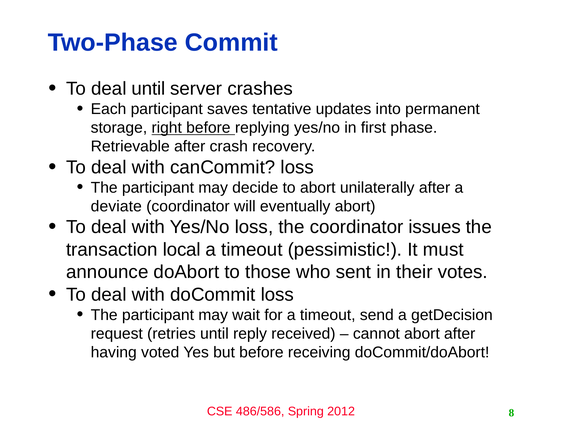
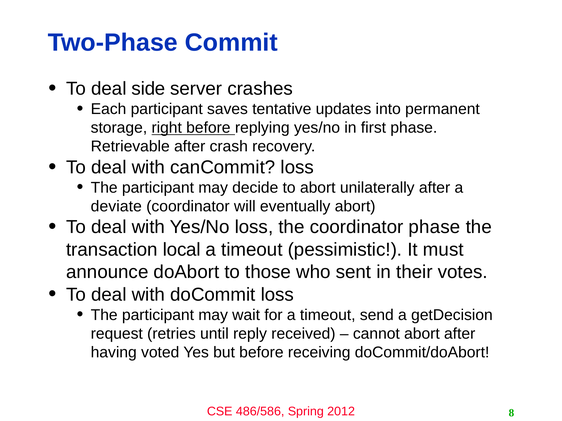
deal until: until -> side (148, 89)
coordinator issues: issues -> phase (434, 227)
